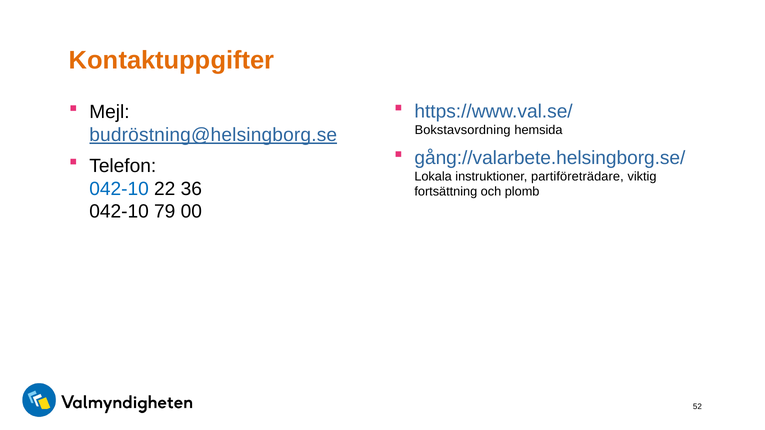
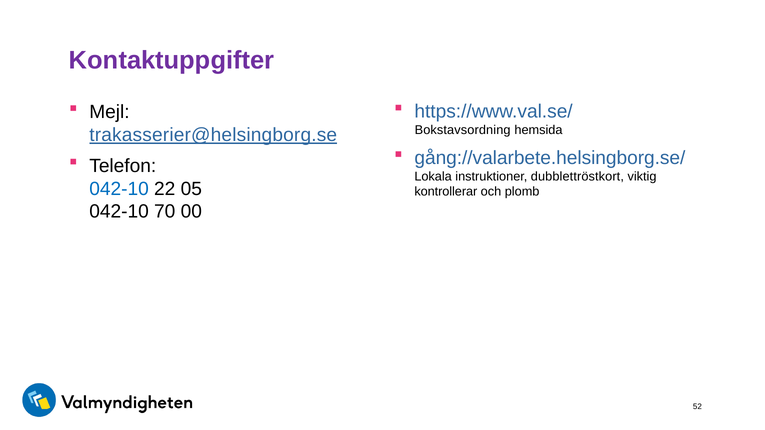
Kontaktuppgifter colour: orange -> purple (172, 60)
budröstning@helsingborg.se: budröstning@helsingborg.se -> trakasserier@helsingborg.se (213, 135)
partiföreträdare: partiföreträdare -> dubblettröstkort (577, 177)
36: 36 -> 05 (191, 189)
fortsättning: fortsättning -> kontrollerar (446, 192)
79: 79 -> 70 (165, 212)
